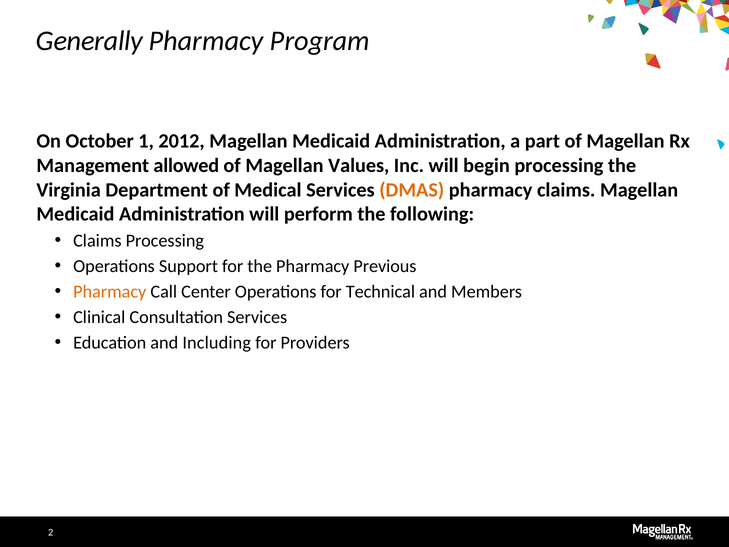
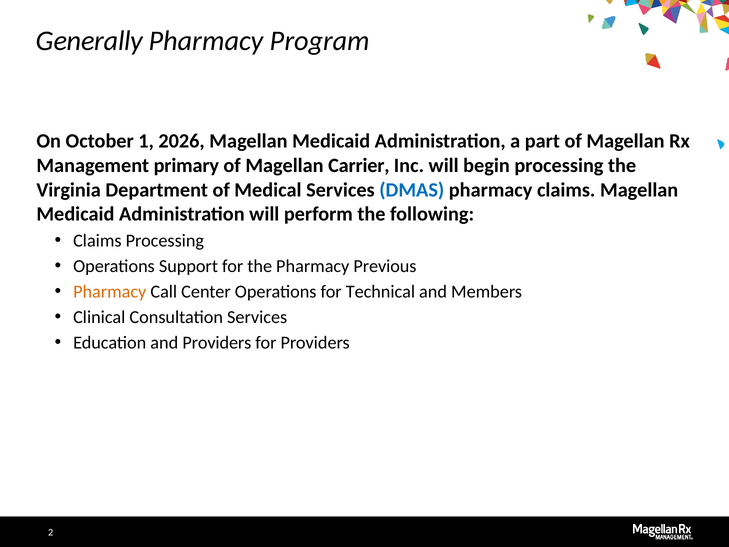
2012: 2012 -> 2026 (182, 141)
allowed: allowed -> primary (186, 165)
Values: Values -> Carrier (359, 165)
DMAS colour: orange -> blue (412, 190)
and Including: Including -> Providers (217, 343)
